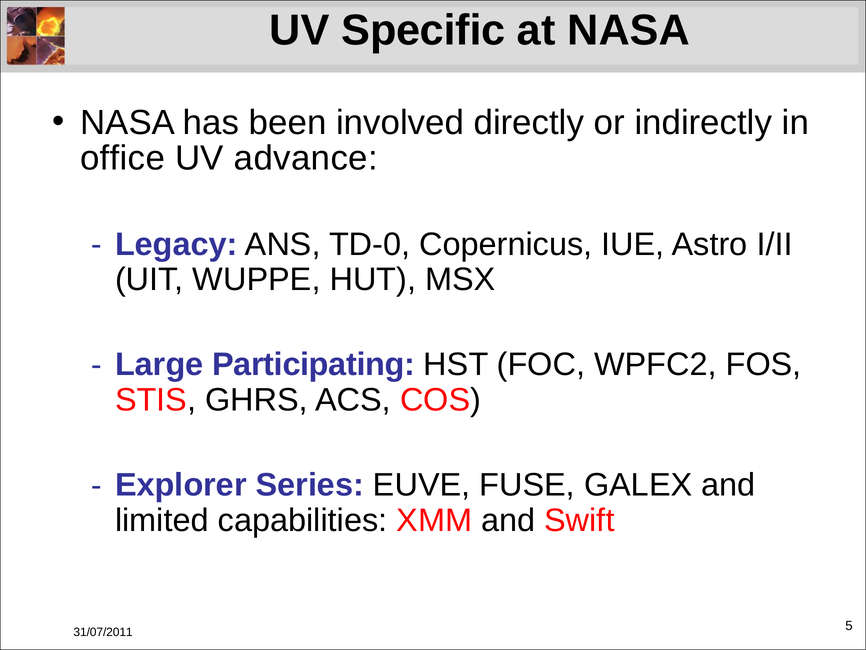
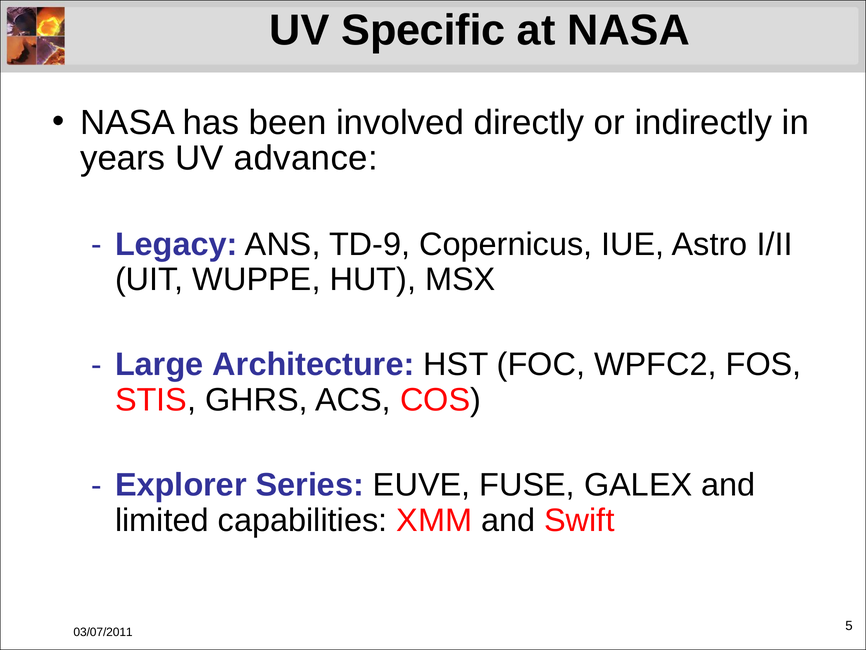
office: office -> years (123, 158)
TD-0: TD-0 -> TD-9 (370, 244)
Participating: Participating -> Architecture (313, 364)
31/07/2011: 31/07/2011 -> 03/07/2011 (103, 632)
